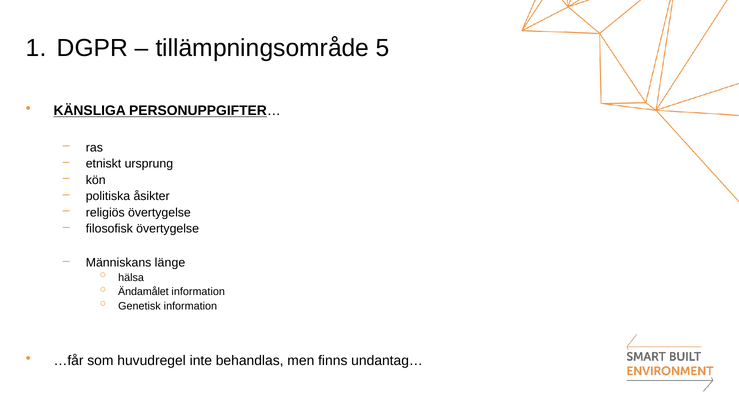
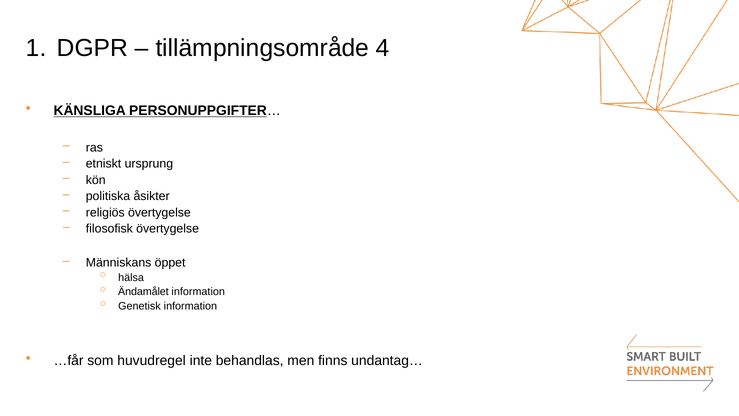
5: 5 -> 4 (383, 48)
länge: länge -> öppet (170, 262)
